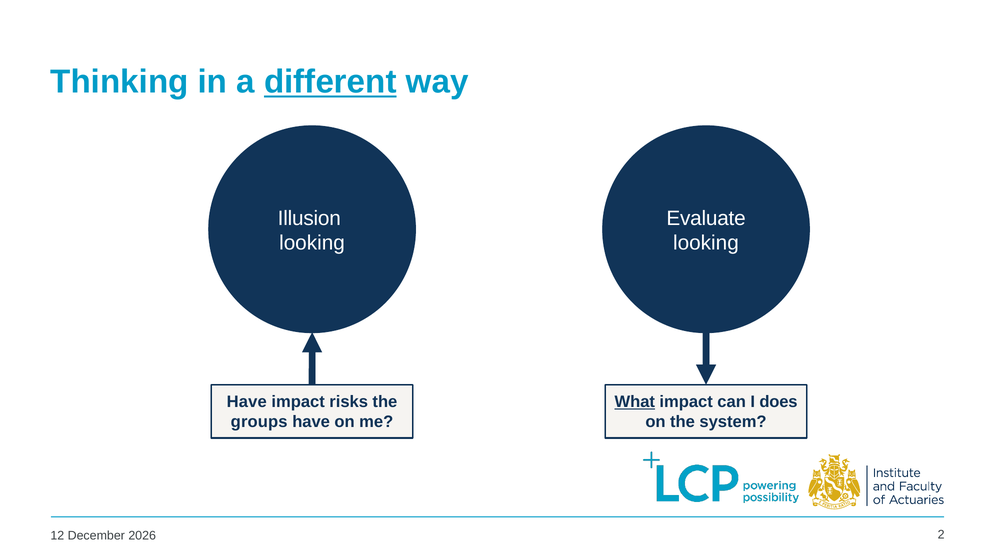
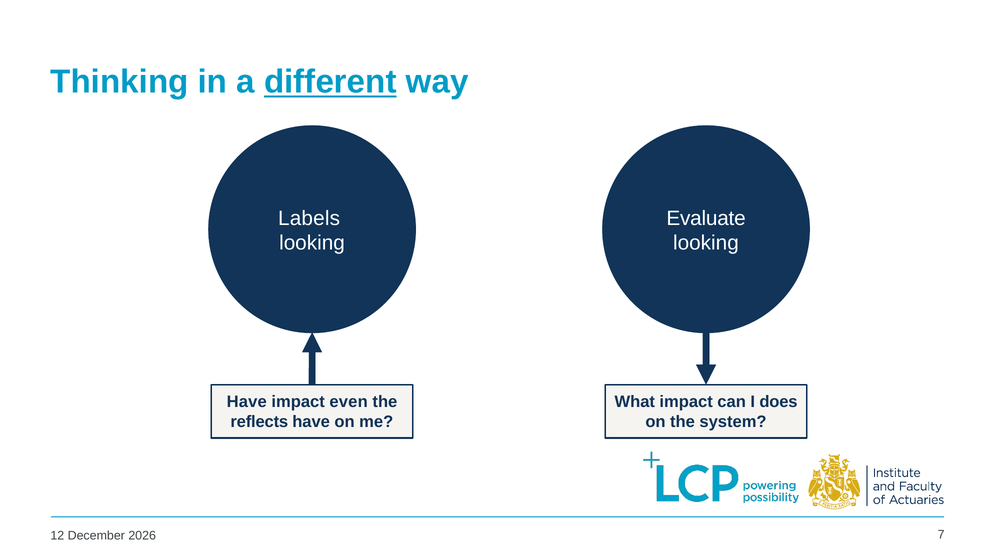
Illusion: Illusion -> Labels (309, 218)
risks: risks -> even (349, 402)
What underline: present -> none (635, 402)
groups: groups -> reflects (259, 422)
2: 2 -> 7 (941, 535)
